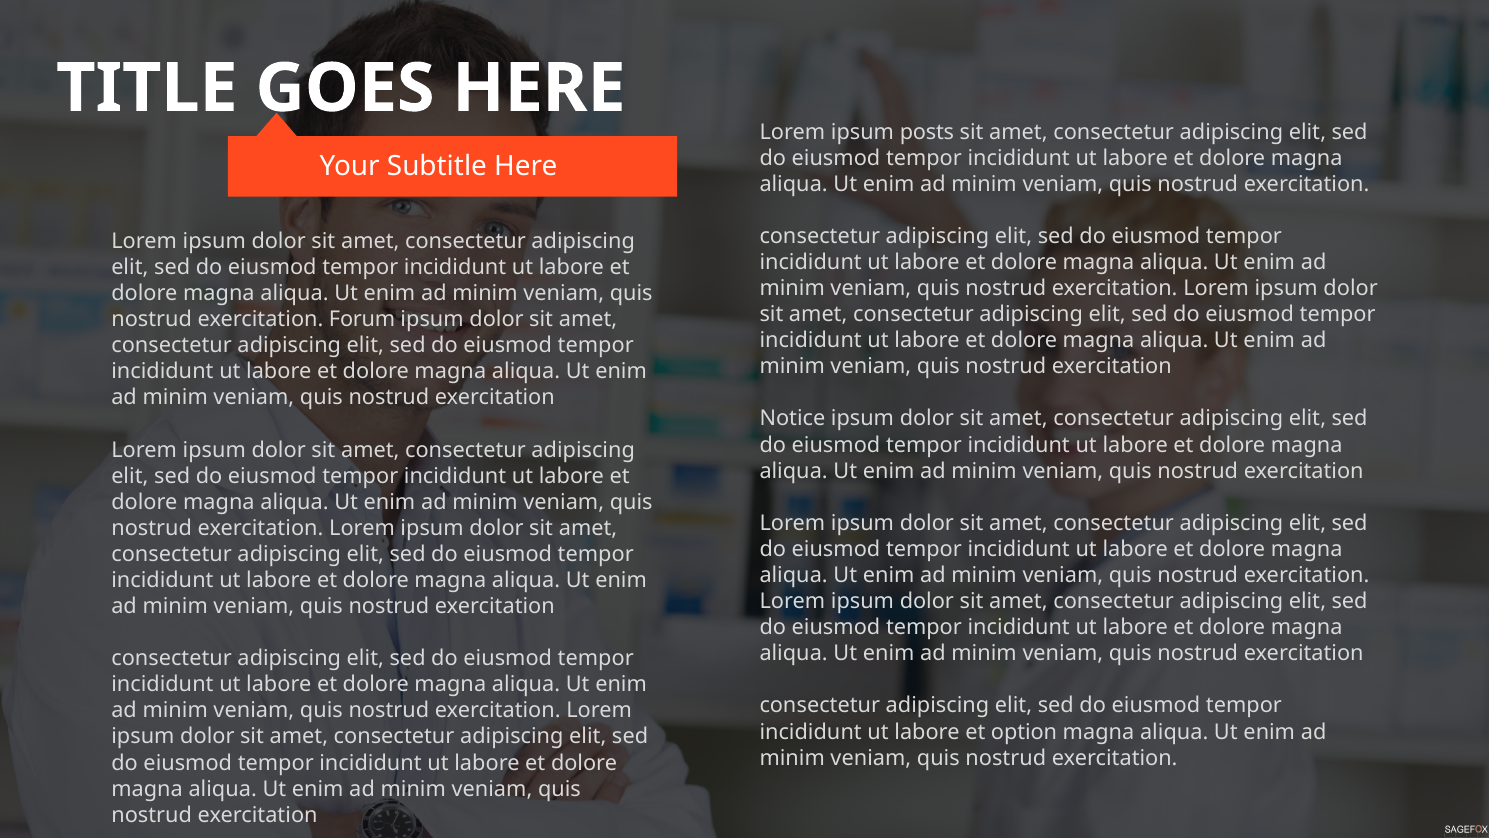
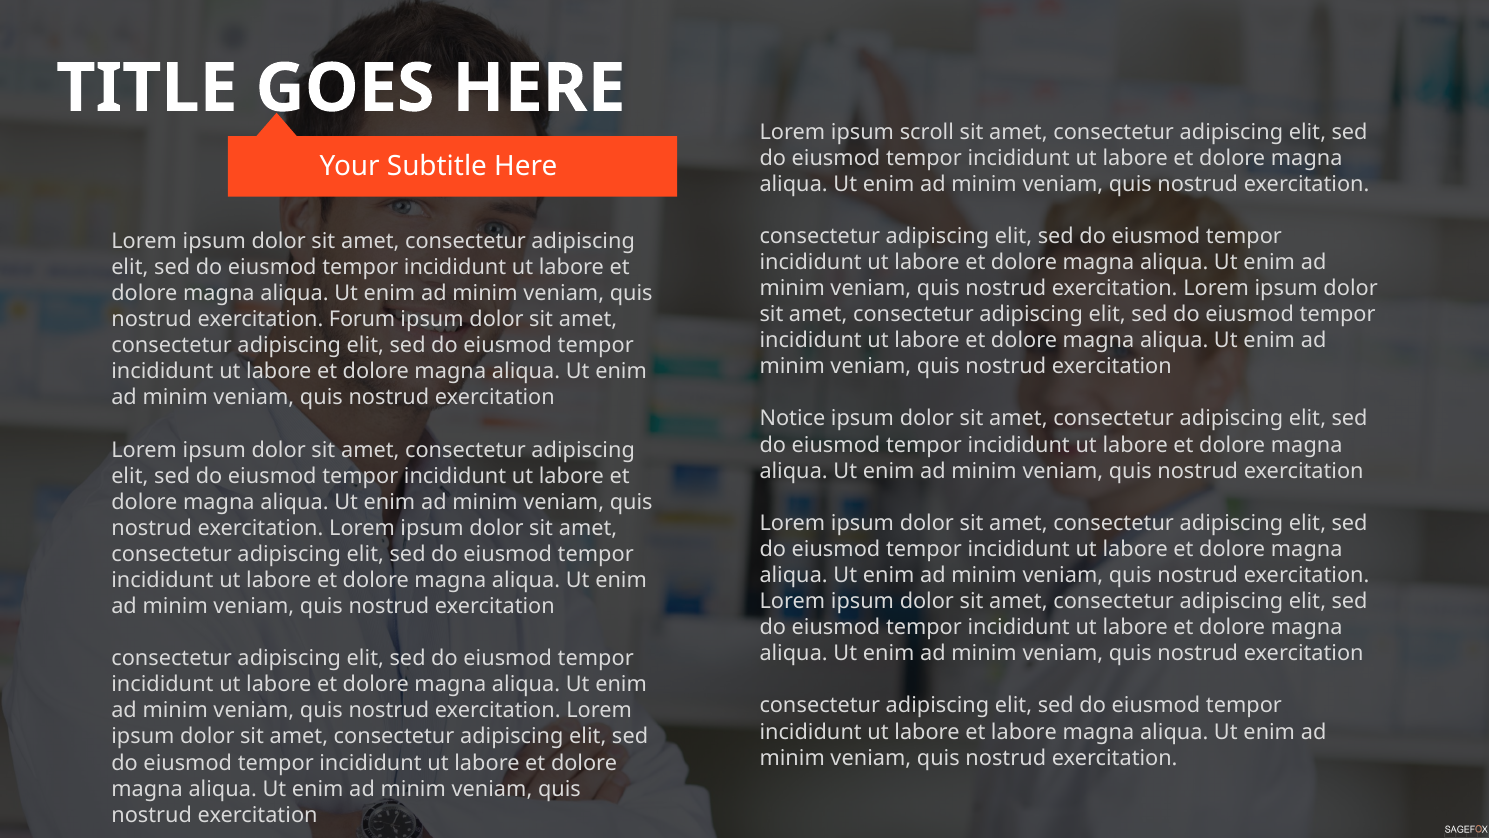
posts: posts -> scroll (927, 132)
et option: option -> labore (1024, 731)
